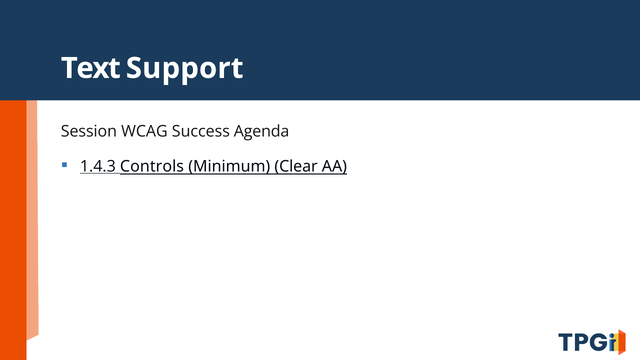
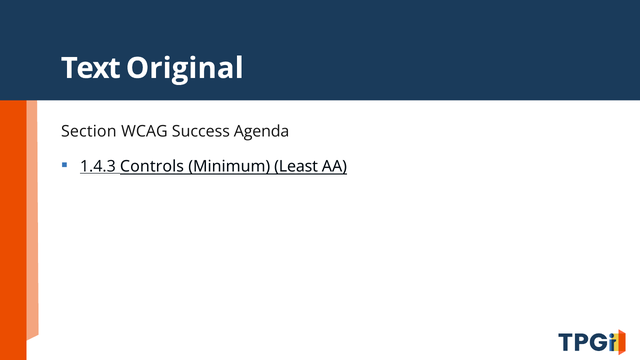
Support: Support -> Original (185, 68)
Session: Session -> Section (89, 131)
Clear: Clear -> Least (296, 167)
